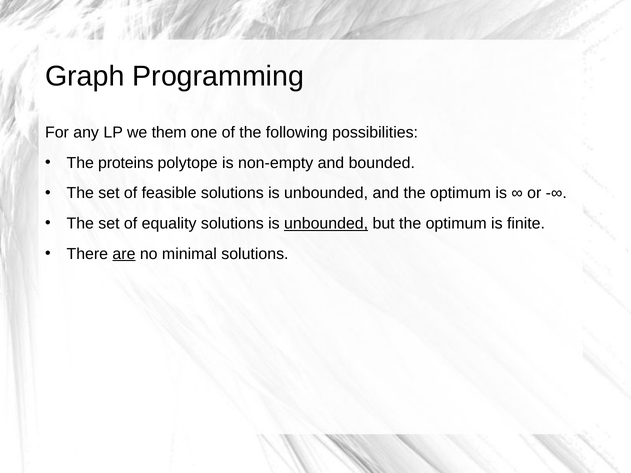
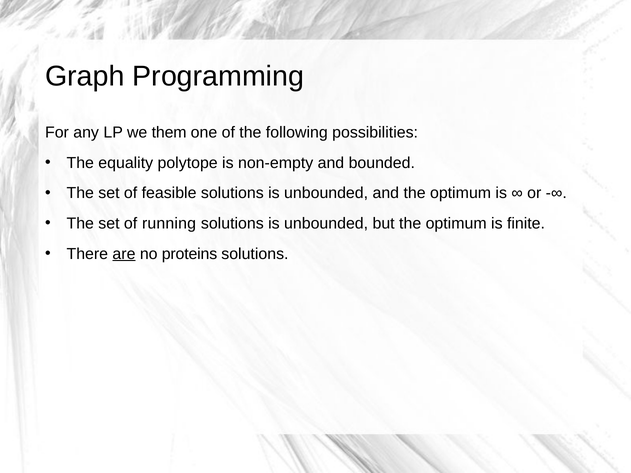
proteins: proteins -> equality (126, 163)
equality: equality -> running (169, 224)
unbounded underline: present -> none (326, 224)
minimal: minimal -> proteins (190, 254)
